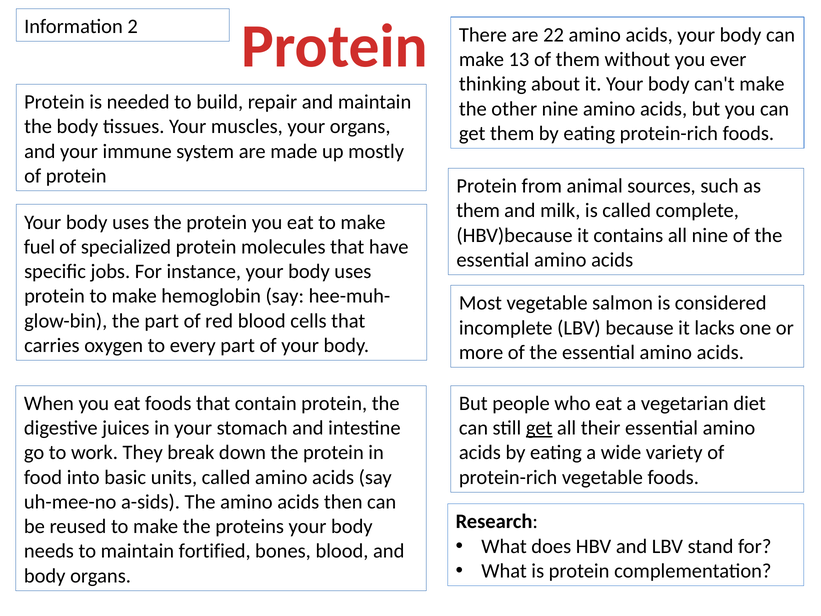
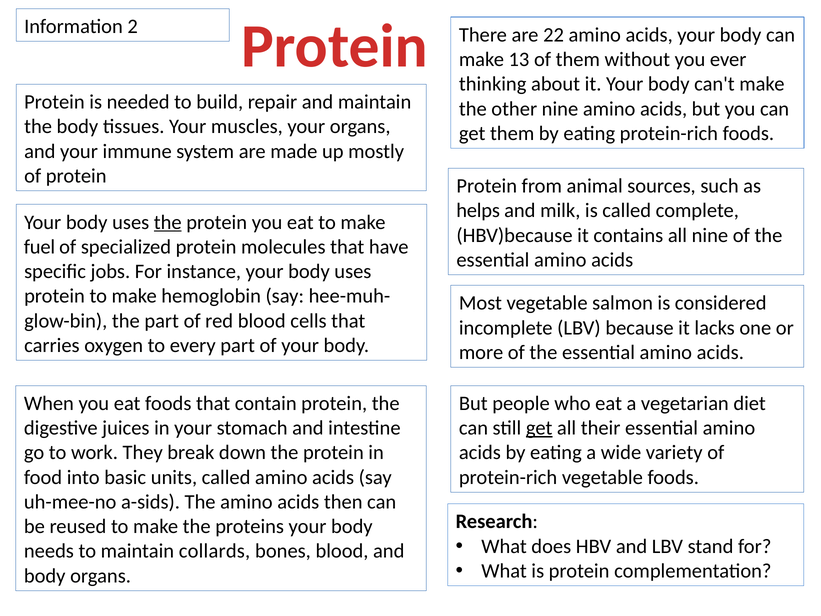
them: them -> helps (478, 211)
the underline: none -> present (168, 222)
fortified: fortified -> collards (215, 551)
